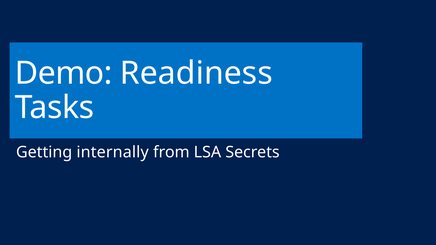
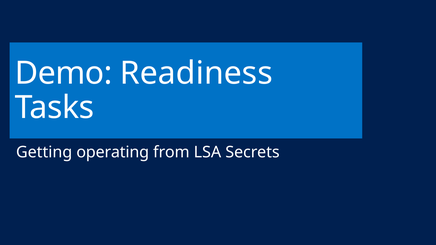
internally: internally -> operating (113, 152)
